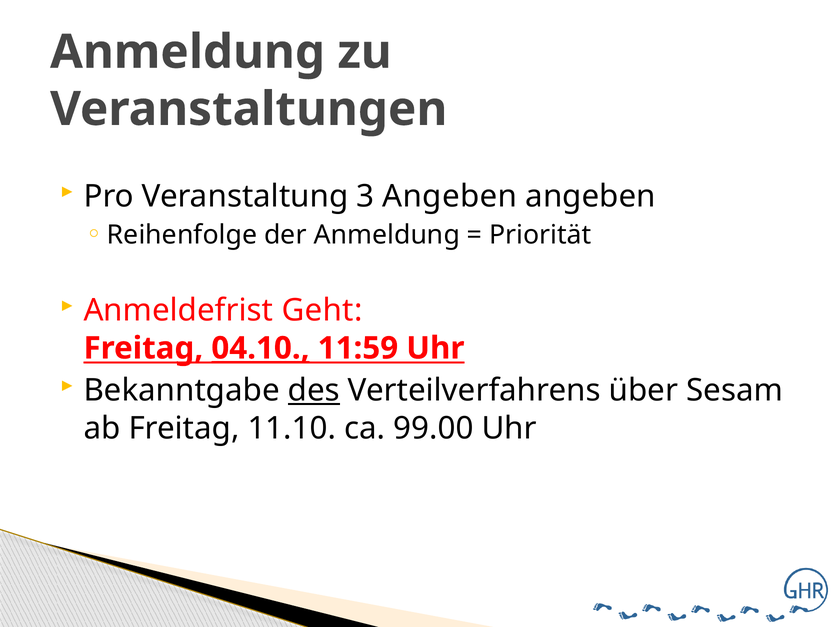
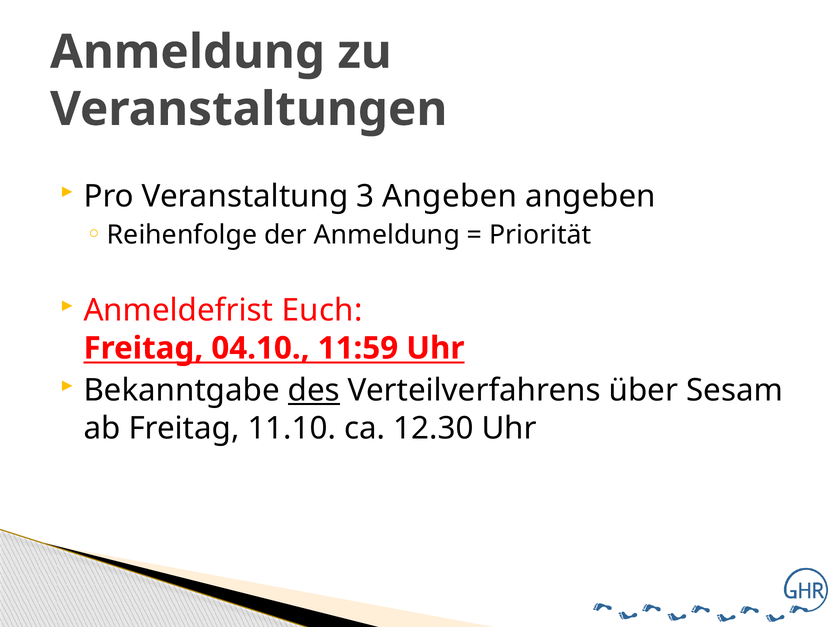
Geht: Geht -> Euch (322, 311)
04.10 underline: present -> none (260, 348)
99.00: 99.00 -> 12.30 (433, 428)
